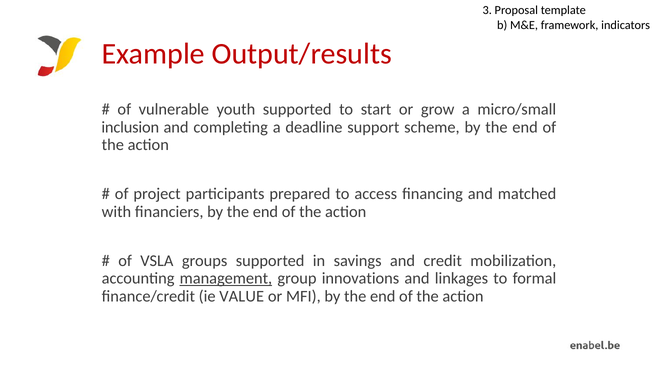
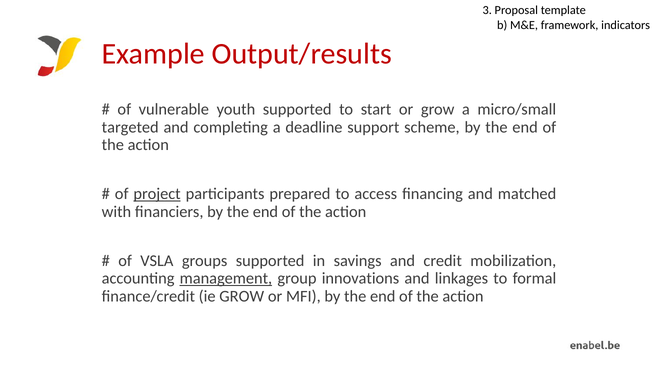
inclusion: inclusion -> targeted (130, 127)
project underline: none -> present (157, 194)
ie VALUE: VALUE -> GROW (242, 296)
